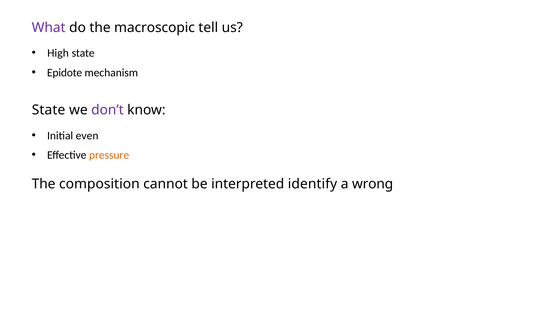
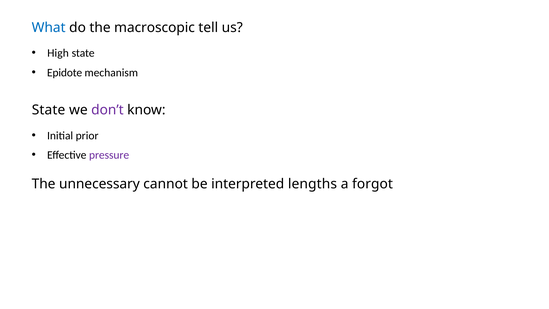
What colour: purple -> blue (49, 28)
even: even -> prior (87, 136)
pressure colour: orange -> purple (109, 155)
composition: composition -> unnecessary (99, 184)
identify: identify -> lengths (312, 184)
wrong: wrong -> forgot (372, 184)
